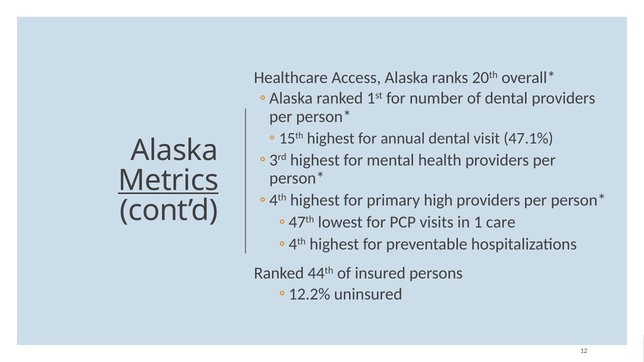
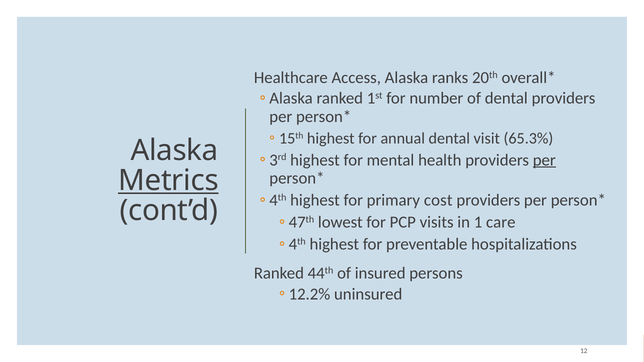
47.1%: 47.1% -> 65.3% (528, 138)
per underline: none -> present (544, 160)
high: high -> cost (438, 200)
